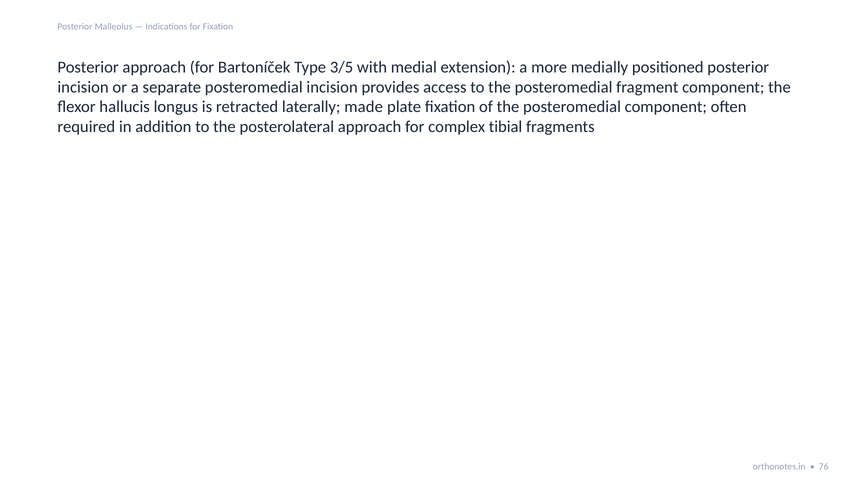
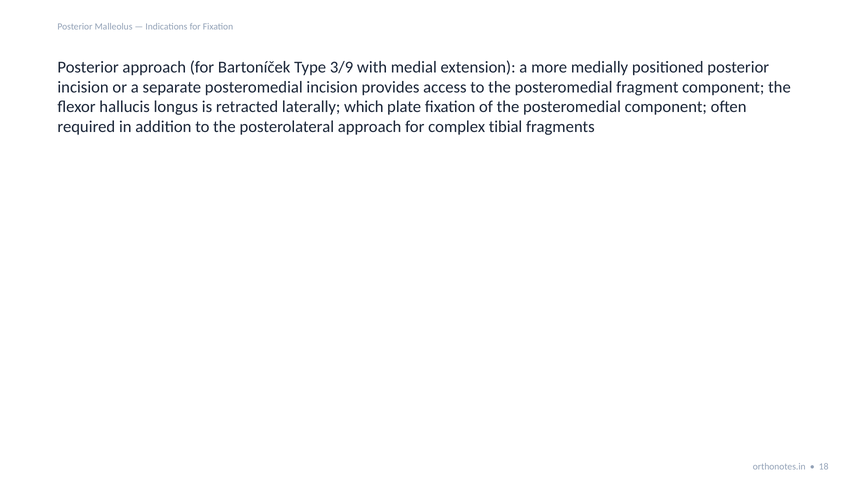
3/5: 3/5 -> 3/9 (342, 67)
made: made -> which (364, 107)
76: 76 -> 18 (824, 467)
